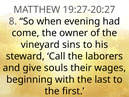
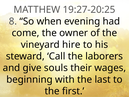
19:27-20:27: 19:27-20:27 -> 19:27-20:25 (89, 10)
sins: sins -> hire (71, 44)
